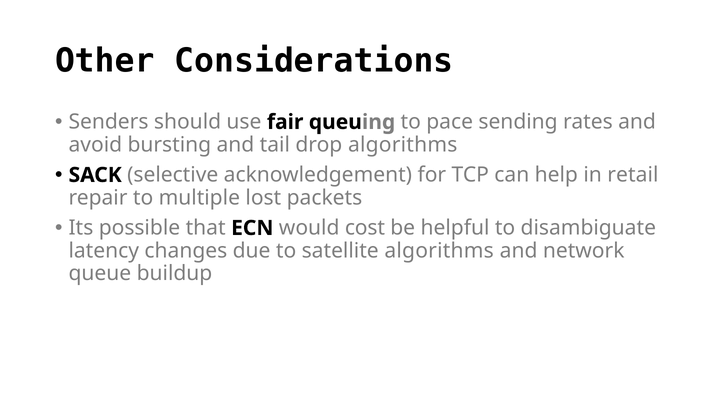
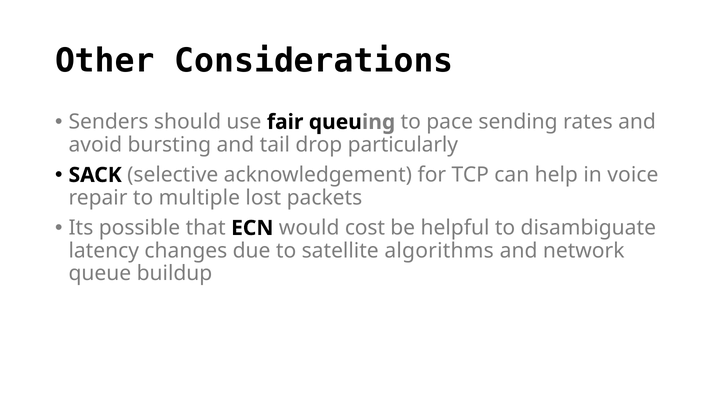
drop algorithms: algorithms -> particularly (403, 145)
retail: retail -> voice (633, 175)
